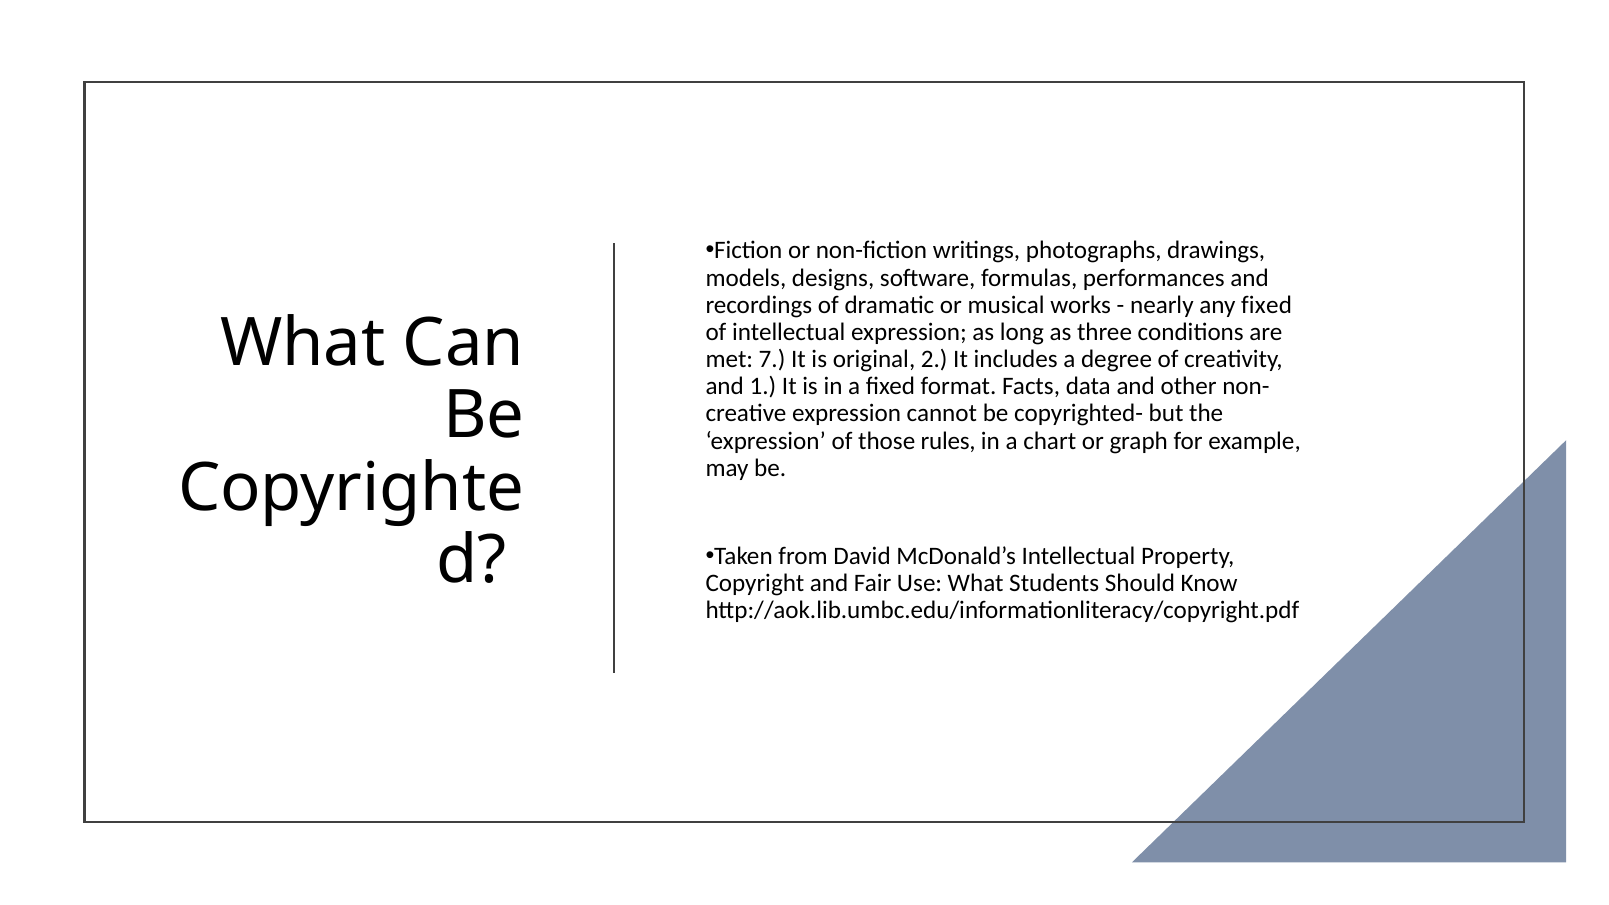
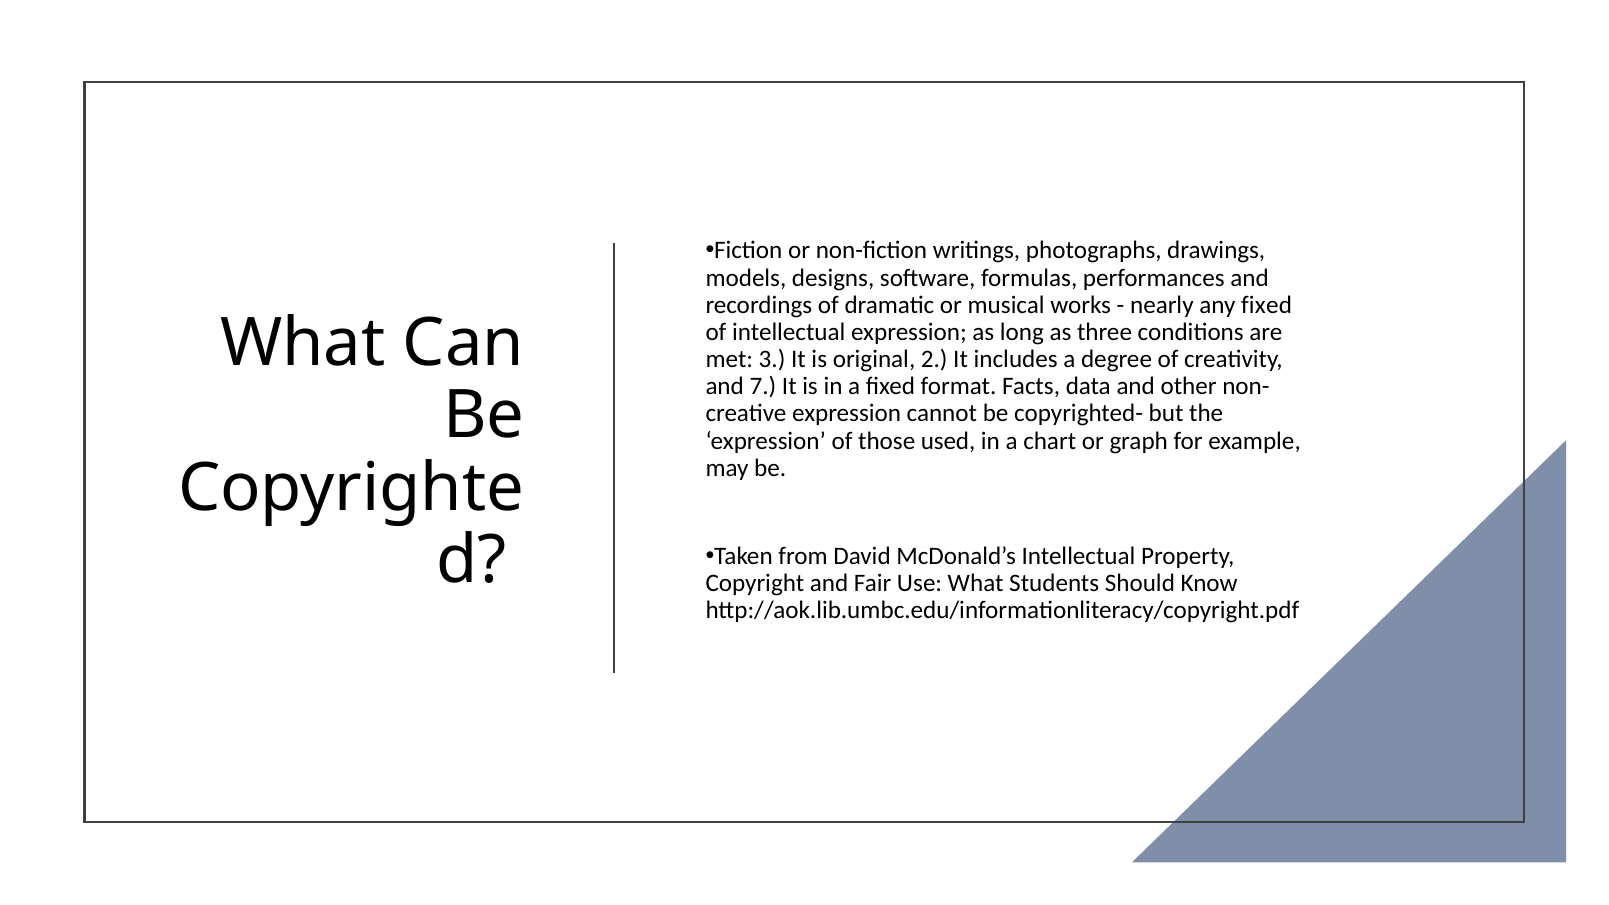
7: 7 -> 3 (772, 359)
1: 1 -> 7 (763, 386)
rules: rules -> used (948, 441)
